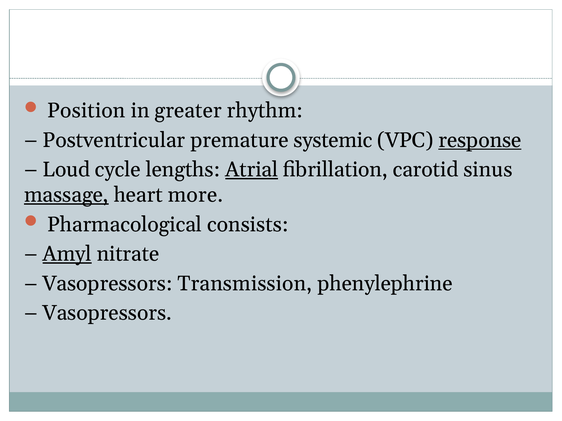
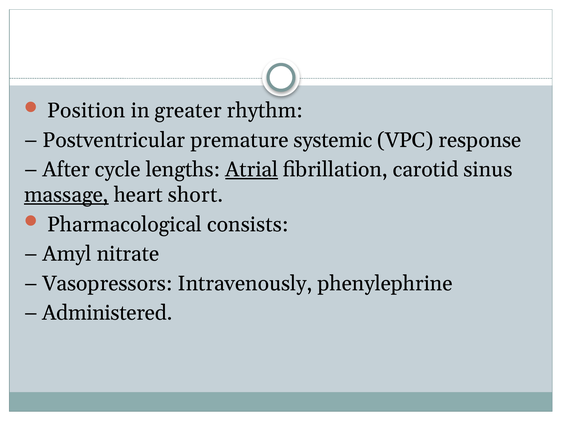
response underline: present -> none (480, 140)
Loud: Loud -> After (66, 170)
more: more -> short (195, 195)
Amyl underline: present -> none (67, 254)
Transmission: Transmission -> Intravenously (245, 284)
Vasopressors: Vasopressors -> Administered (107, 313)
